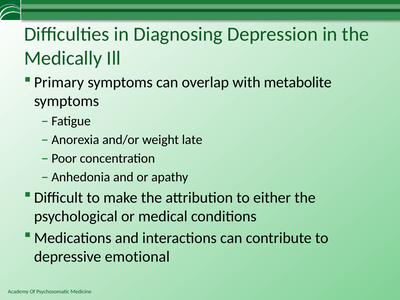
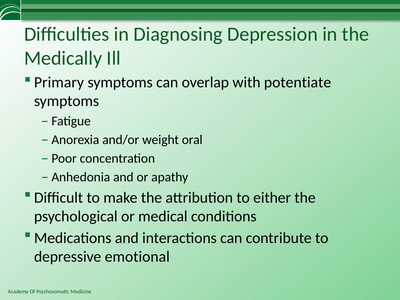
metabolite: metabolite -> potentiate (298, 82)
late: late -> oral (192, 140)
